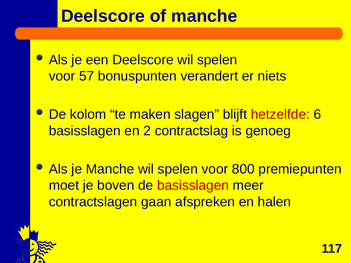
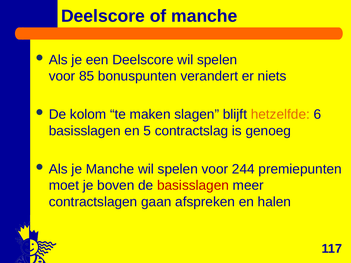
57: 57 -> 85 (87, 76)
hetzelfde colour: red -> orange (280, 115)
2: 2 -> 5 (147, 131)
800: 800 -> 244 (243, 169)
